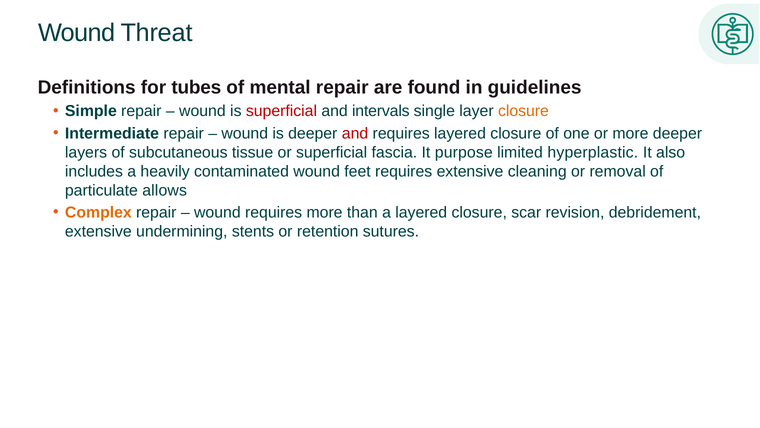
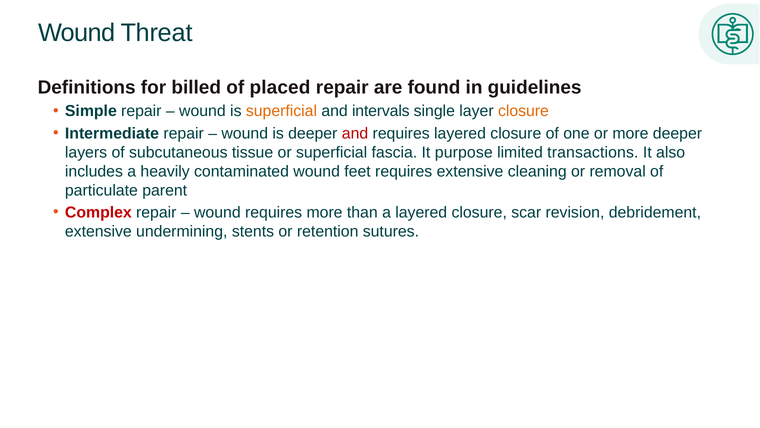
tubes: tubes -> billed (196, 87)
mental: mental -> placed (280, 87)
superficial colour: red -> orange (281, 111)
hyperplastic: hyperplastic -> transactions (593, 152)
allows: allows -> parent (165, 190)
Complex colour: orange -> red (98, 212)
